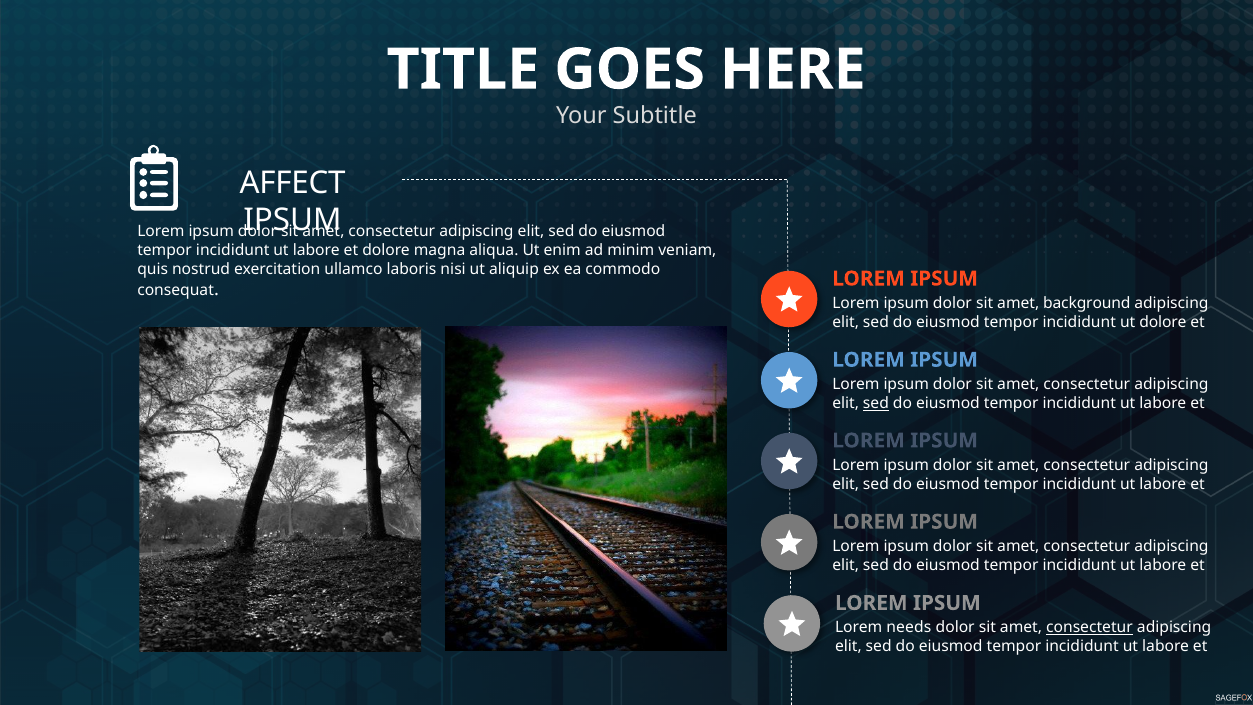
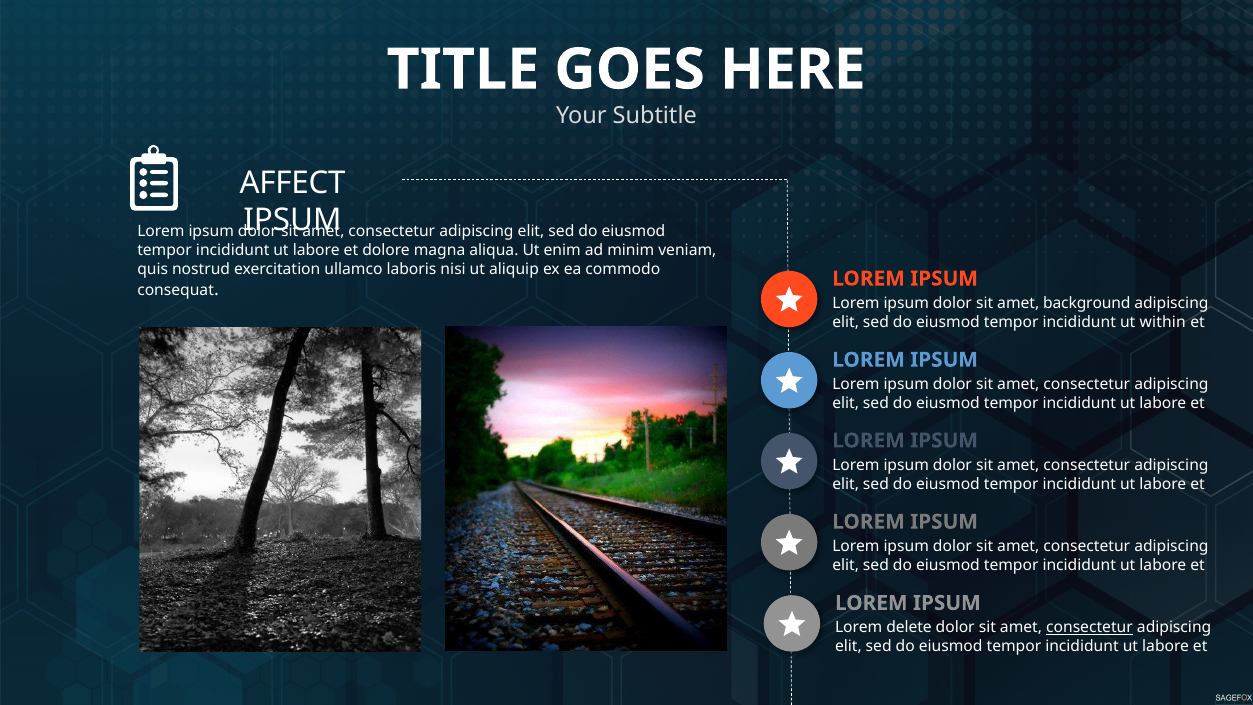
ut dolore: dolore -> within (1163, 322)
sed underline: present -> none (876, 403)
needs: needs -> delete (909, 628)
